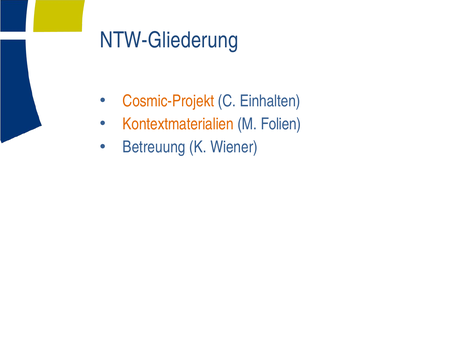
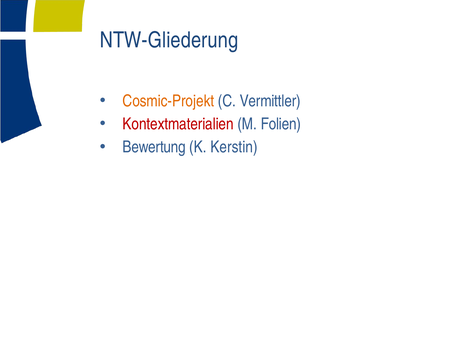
Einhalten: Einhalten -> Vermittler (270, 101)
Kontextmaterialien colour: orange -> red (178, 124)
Betreuung: Betreuung -> Bewertung (154, 147)
Wiener: Wiener -> Kerstin (234, 147)
